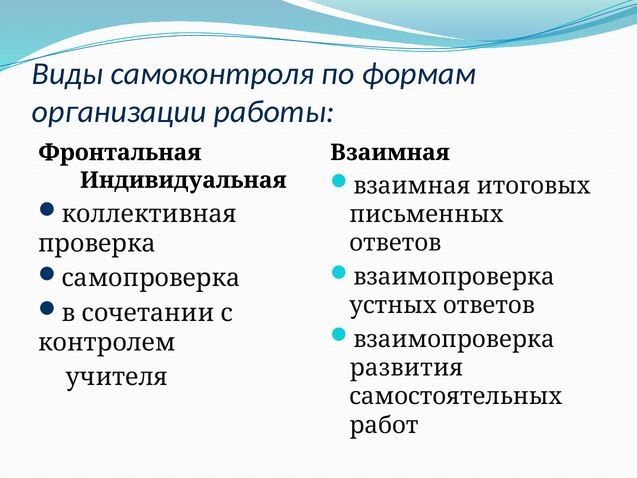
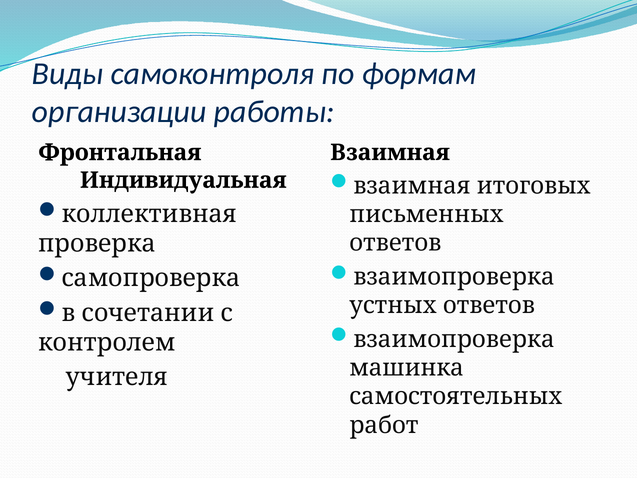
развития: развития -> машинка (407, 368)
